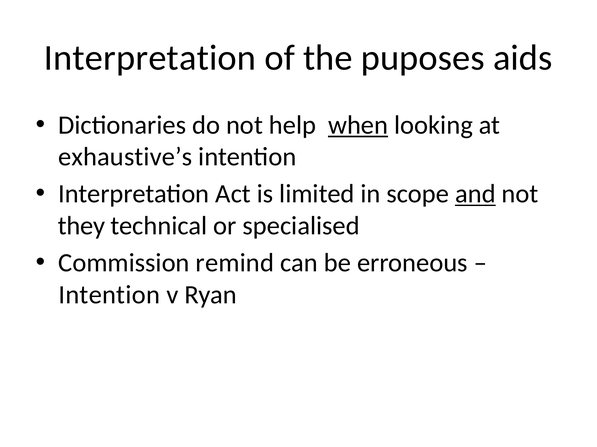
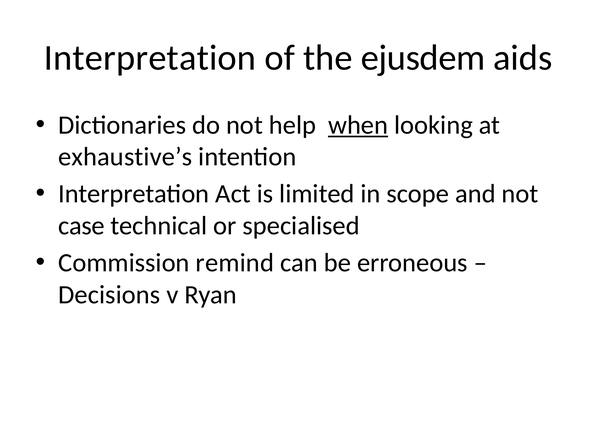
puposes: puposes -> ejusdem (423, 58)
and underline: present -> none (475, 194)
they: they -> case (81, 226)
Intention: Intention -> Decisions (109, 295)
